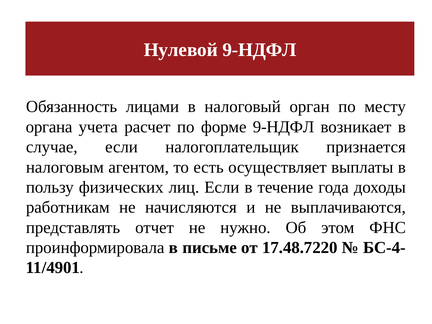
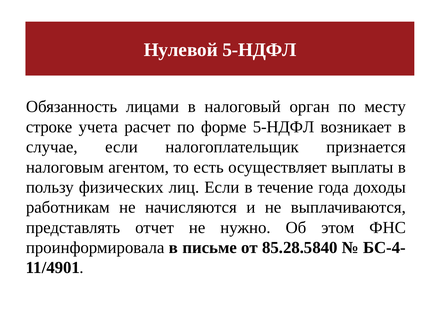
Нулевой 9-НДФЛ: 9-НДФЛ -> 5-НДФЛ (260, 50)
органа: органа -> строке (49, 127)
форме 9-НДФЛ: 9-НДФЛ -> 5-НДФЛ (284, 127)
17.48.7220: 17.48.7220 -> 85.28.5840 (300, 248)
